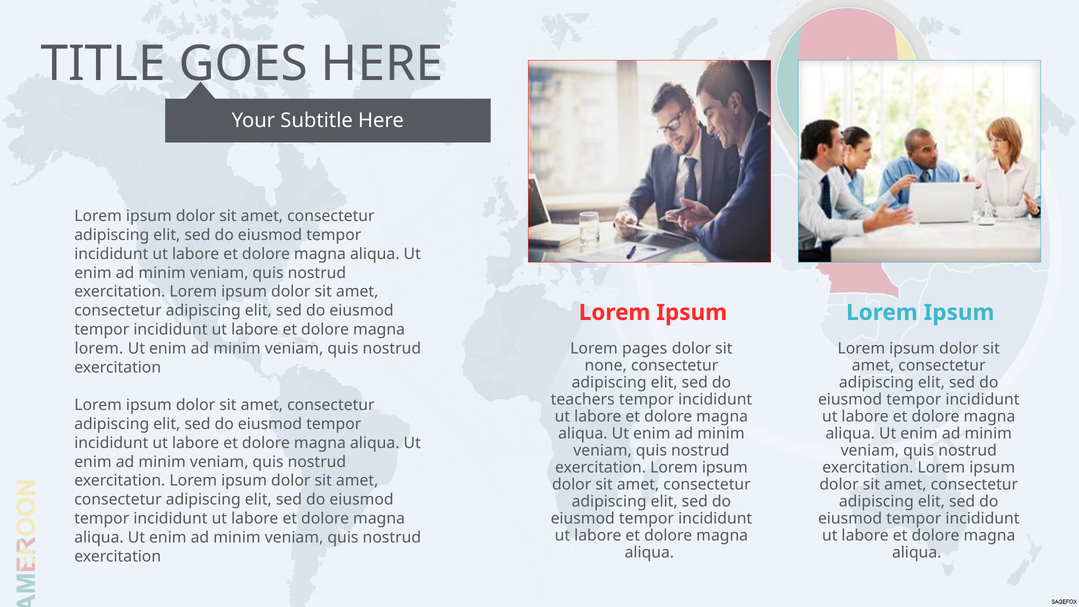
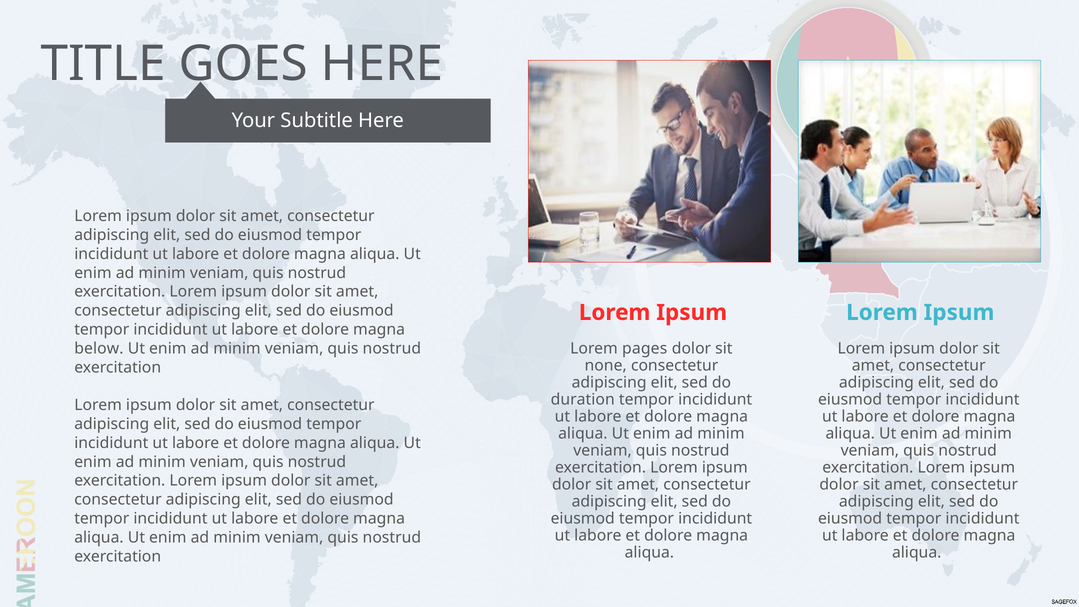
lorem: lorem -> below (99, 348)
teachers: teachers -> duration (583, 400)
